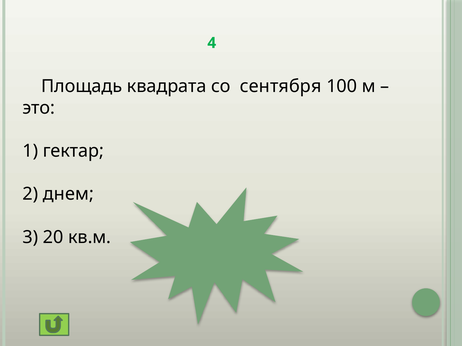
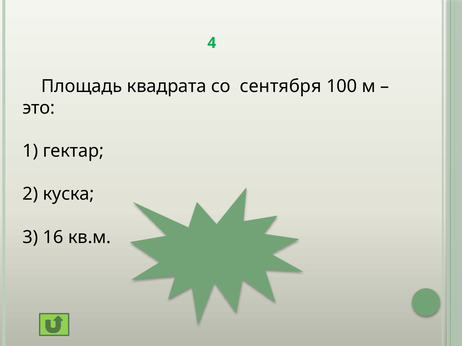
днем: днем -> куска (69, 194)
20: 20 -> 16 (53, 237)
